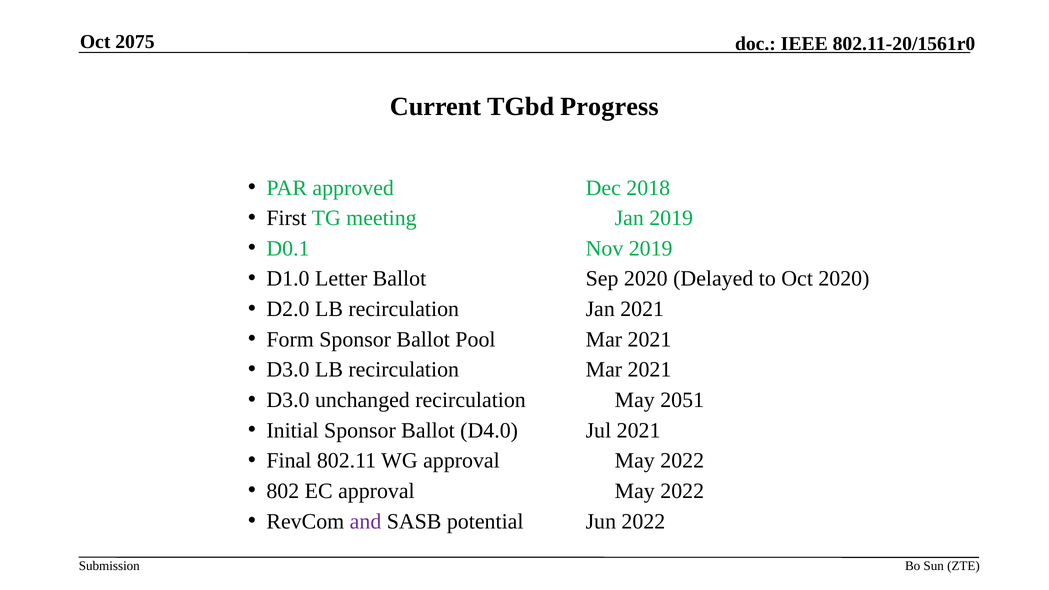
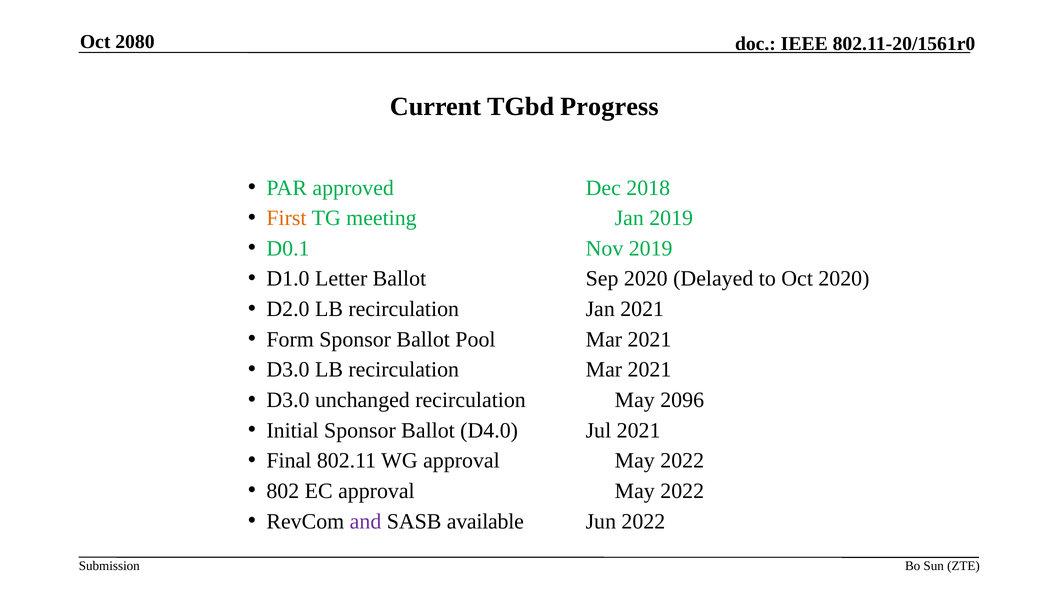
2075: 2075 -> 2080 (135, 42)
First colour: black -> orange (286, 218)
2051: 2051 -> 2096 (682, 400)
potential: potential -> available (485, 521)
